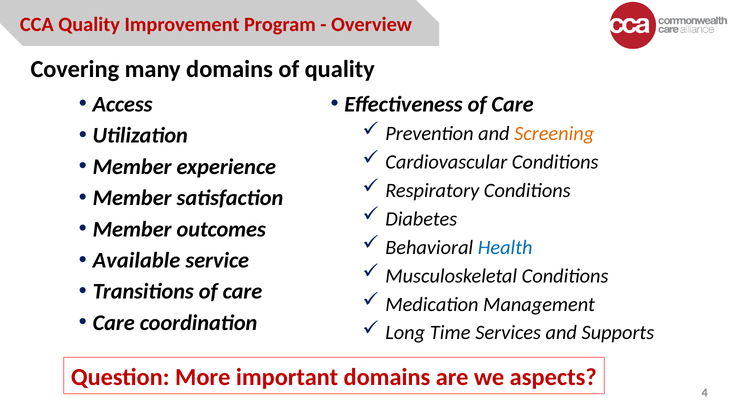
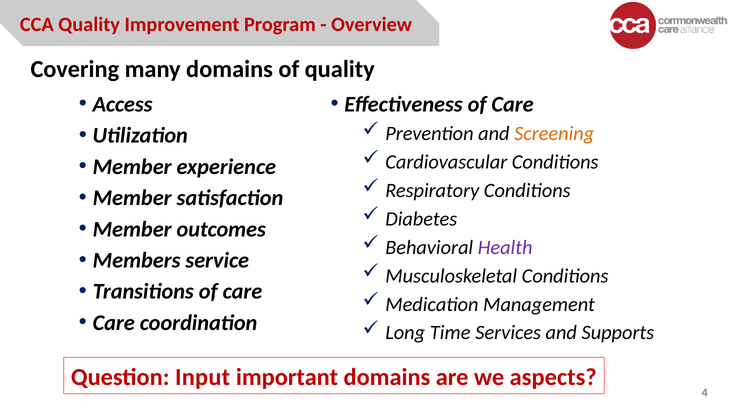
Health colour: blue -> purple (505, 248)
Available: Available -> Members (137, 260)
More: More -> Input (203, 377)
